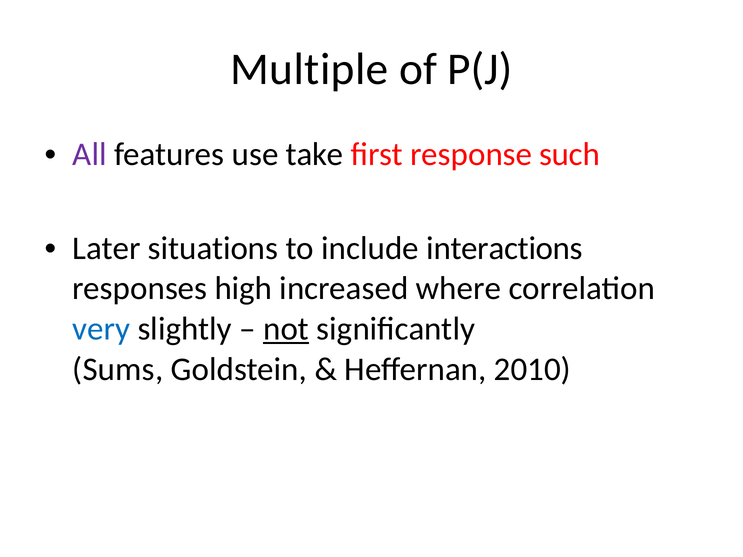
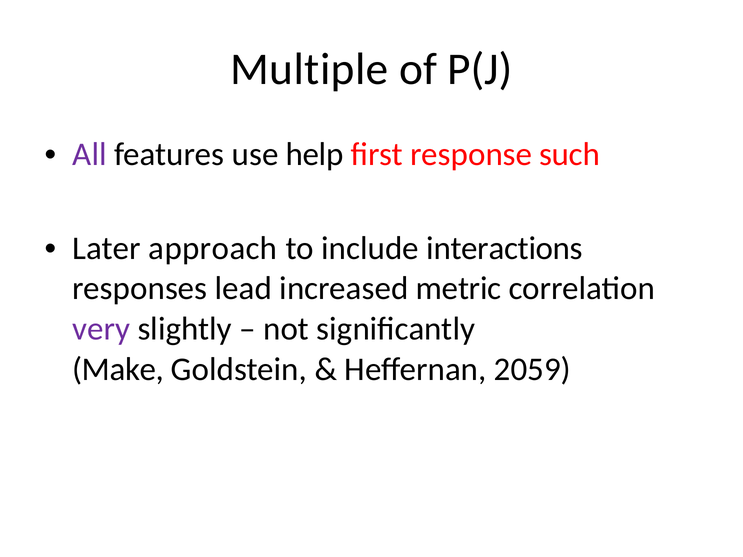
take: take -> help (315, 154)
situations: situations -> approach (213, 248)
high: high -> lead (243, 289)
where: where -> metric (459, 289)
very colour: blue -> purple (101, 329)
not underline: present -> none (286, 329)
Sums: Sums -> Make (118, 369)
2010: 2010 -> 2059 (532, 369)
